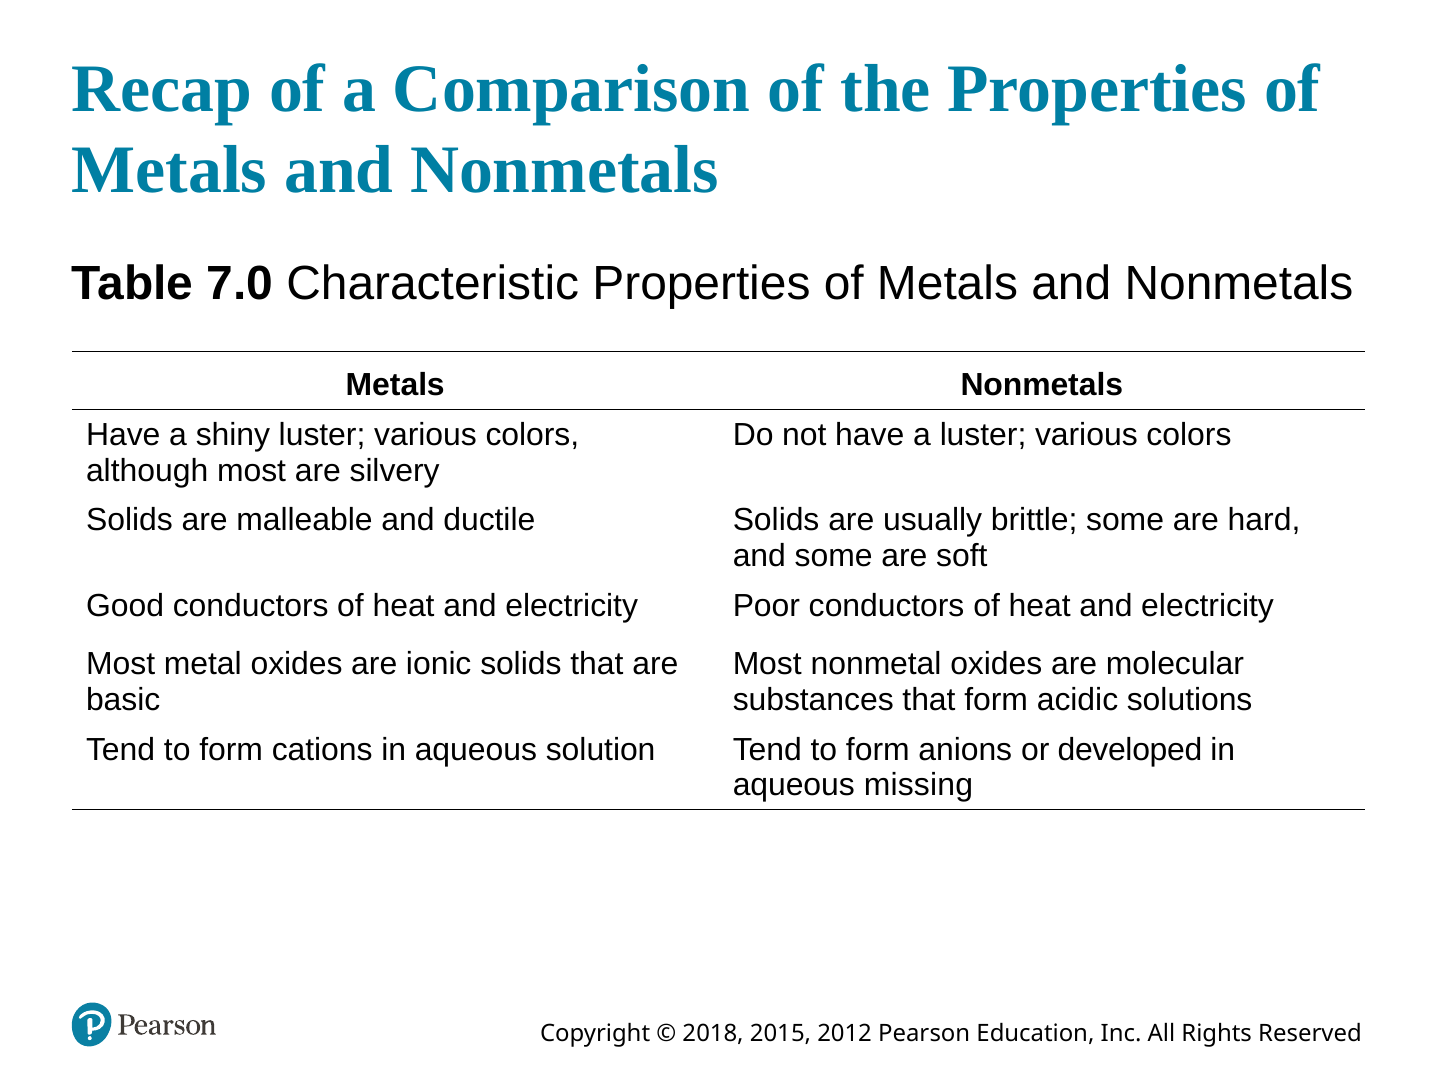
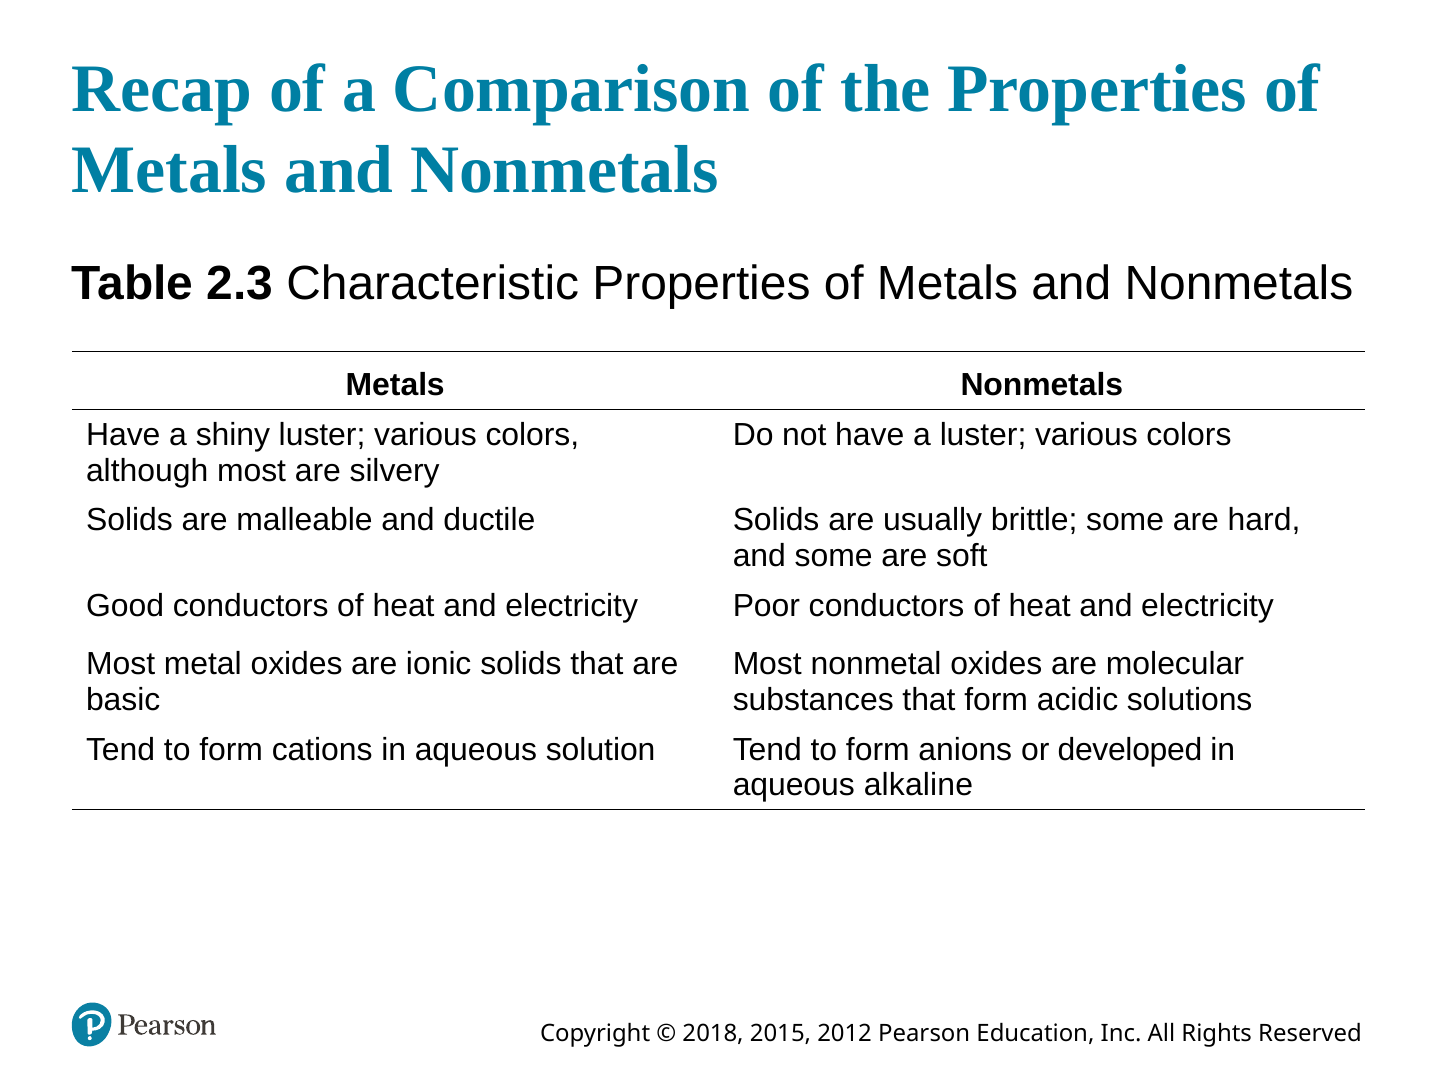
7.0: 7.0 -> 2.3 (240, 284)
missing: missing -> alkaline (918, 785)
